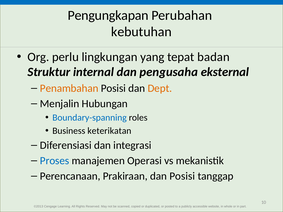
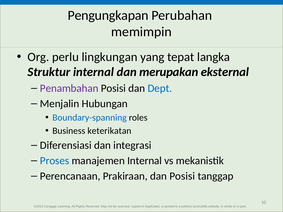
kebutuhan: kebutuhan -> memimpin (141, 32)
badan: badan -> langka (214, 57)
pengusaha: pengusaha -> merupakan (169, 72)
Penambahan colour: orange -> purple (69, 88)
Dept colour: orange -> blue (160, 88)
manajemen Operasi: Operasi -> Internal (145, 161)
